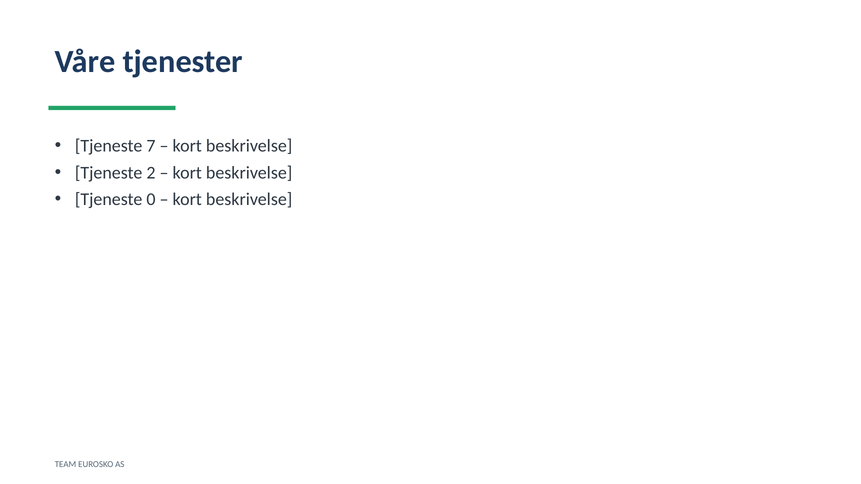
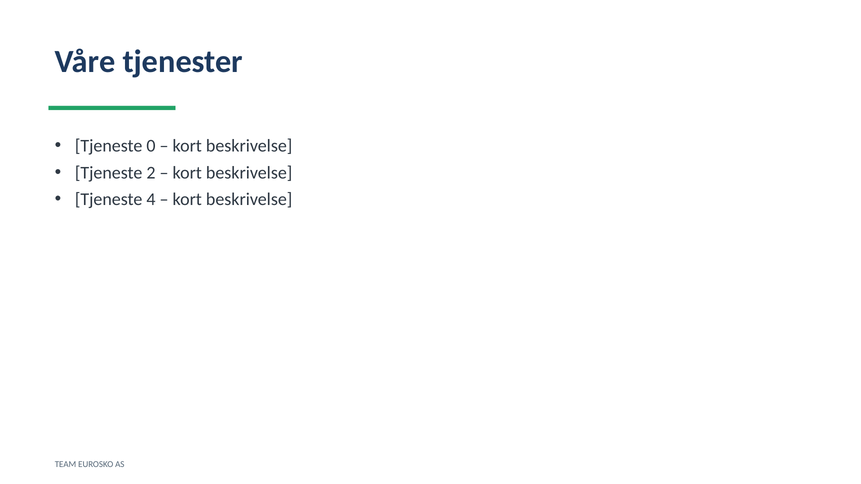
7: 7 -> 0 (151, 146)
0: 0 -> 4 (151, 200)
